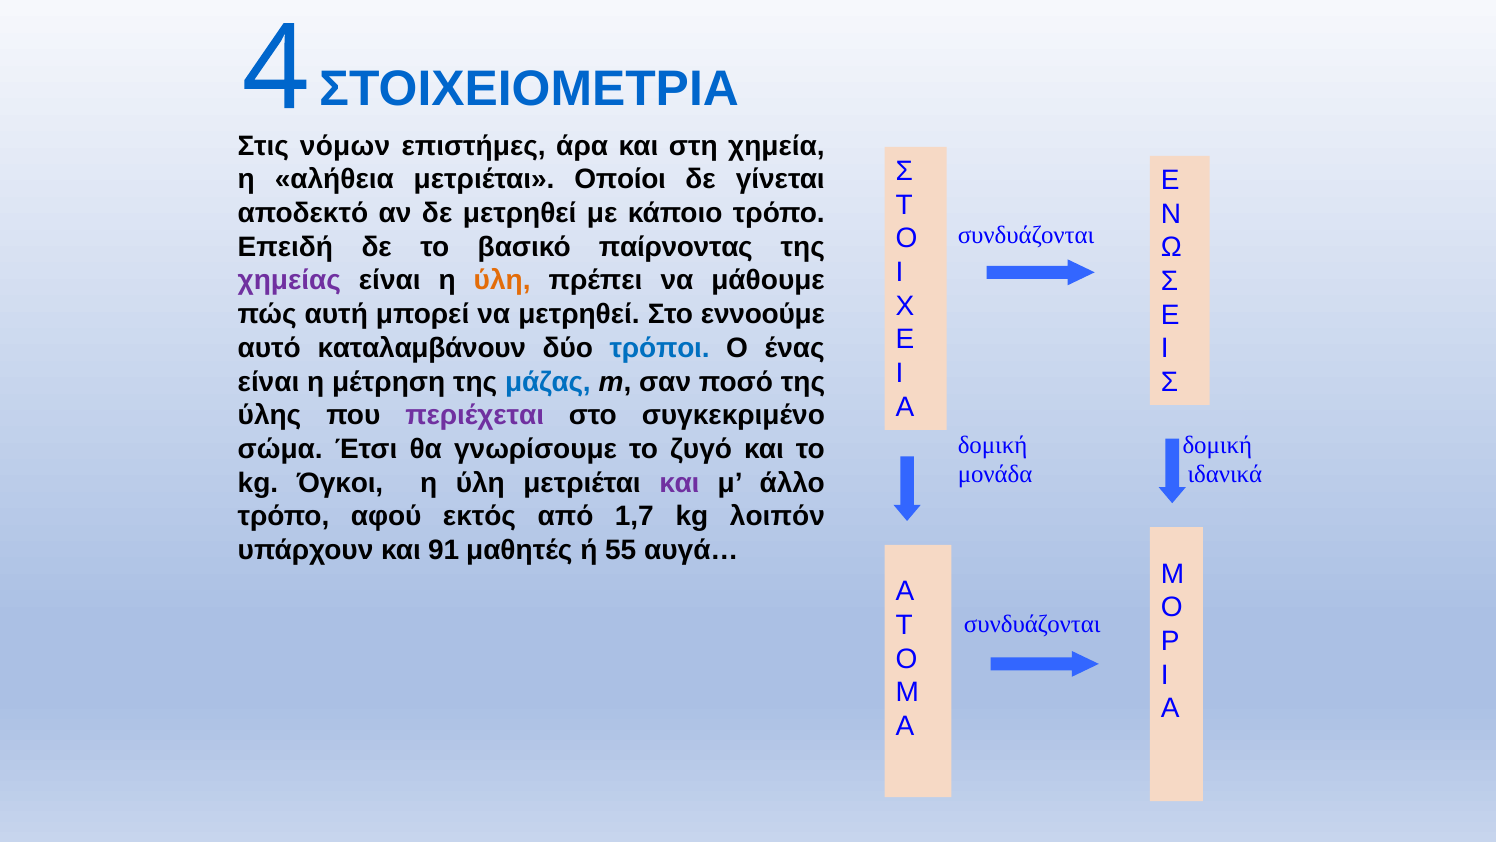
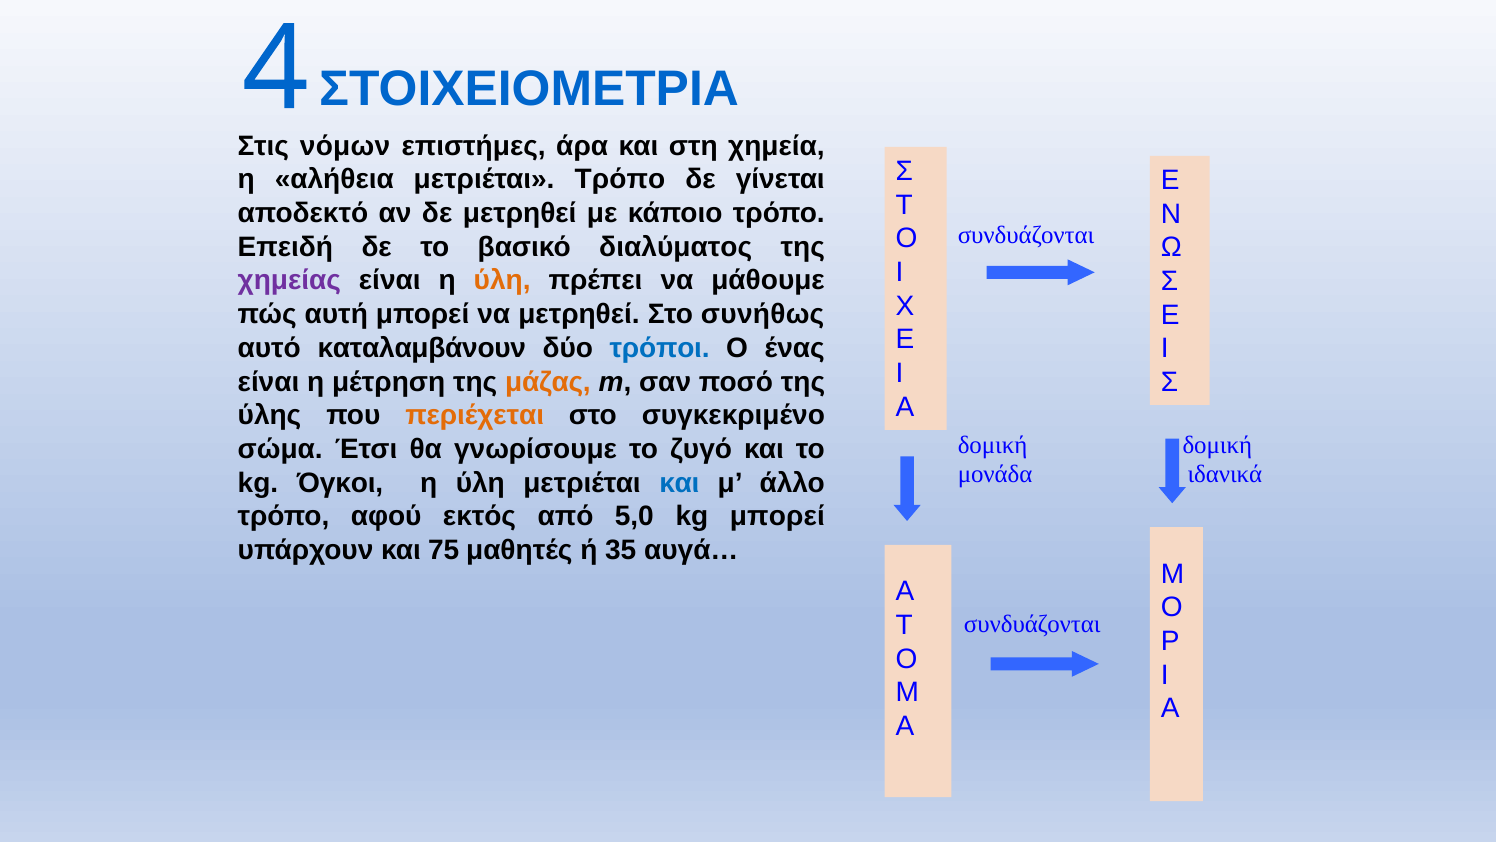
μετριέται Οποίοι: Οποίοι -> Τρόπο (620, 180)
παίρνοντας: παίρνοντας -> διαλύματος (676, 247)
εννοούμε: εννοούμε -> συνήθως (763, 314)
μάζας colour: blue -> orange (548, 382)
περιέχεται colour: purple -> orange (475, 415)
και colour: purple -> blue (679, 483)
1,7: 1,7 -> 5,0 (634, 516)
kg λοιπόν: λοιπόν -> μπορεί (777, 516)
91: 91 -> 75 (444, 550)
55: 55 -> 35 (621, 550)
